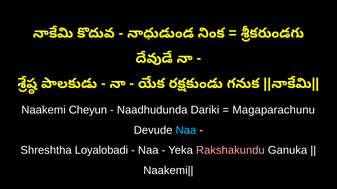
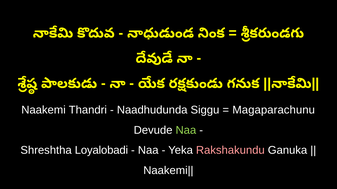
Cheyun: Cheyun -> Thandri (88, 110)
Dariki: Dariki -> Siggu (205, 110)
Naa colour: light blue -> light green (186, 131)
